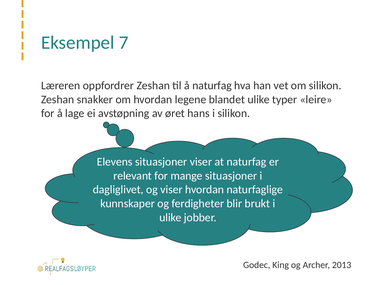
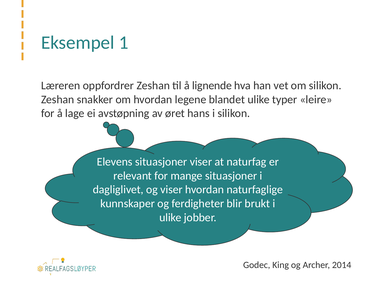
7: 7 -> 1 (124, 43)
å naturfag: naturfag -> lignende (212, 86)
2013: 2013 -> 2014 (342, 265)
